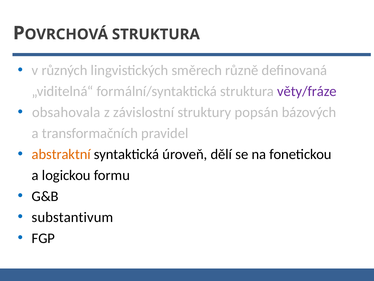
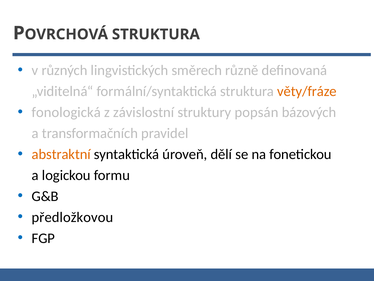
věty/fráze colour: purple -> orange (307, 91)
obsahovala: obsahovala -> fonologická (66, 112)
substantivum: substantivum -> předložkovou (73, 217)
